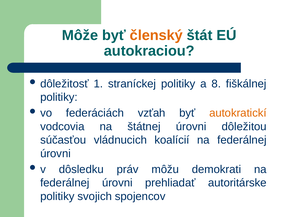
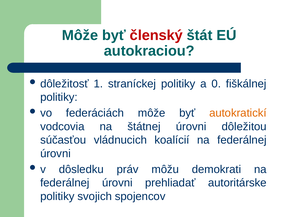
členský colour: orange -> red (156, 35)
8: 8 -> 0 (216, 84)
federáciách vzťah: vzťah -> môže (152, 113)
